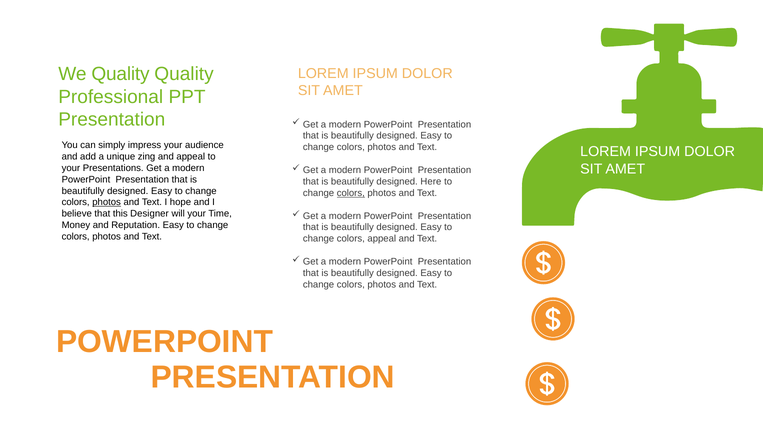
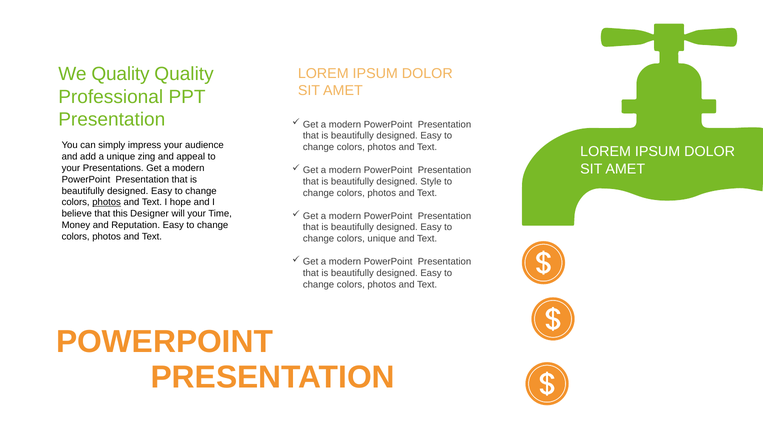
Here: Here -> Style (431, 182)
colors underline: present -> none (351, 193)
colors appeal: appeal -> unique (382, 239)
